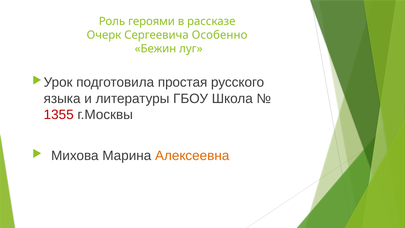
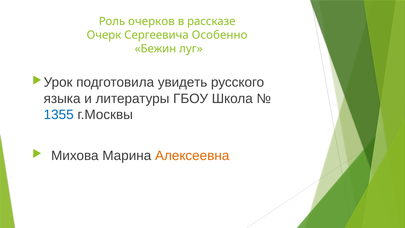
героями: героями -> очерков (151, 21)
простая: простая -> увидеть (183, 82)
1355 colour: red -> blue (59, 115)
